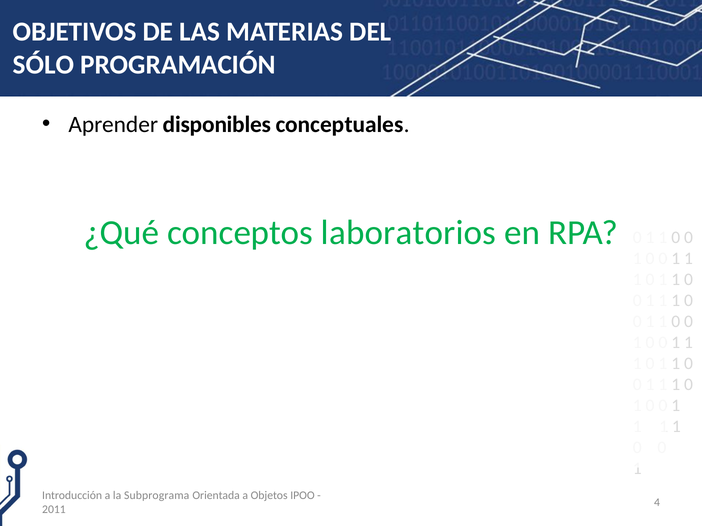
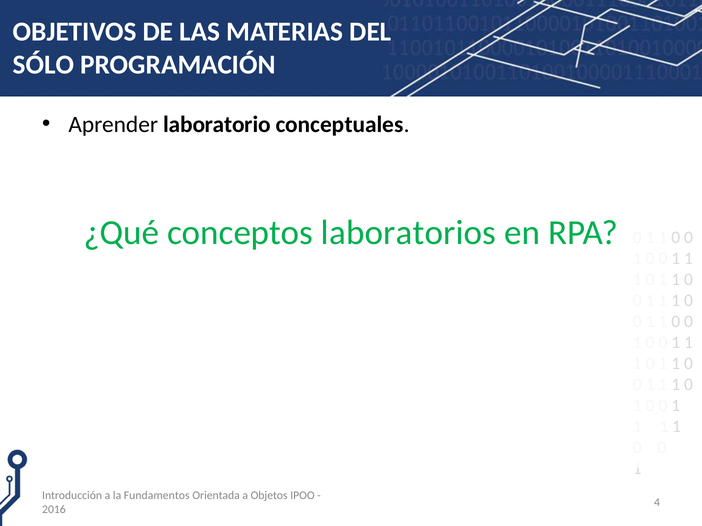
disponibles: disponibles -> laboratorio (217, 124)
Subprograma: Subprograma -> Fundamentos (157, 496)
2011: 2011 -> 2016 (54, 510)
